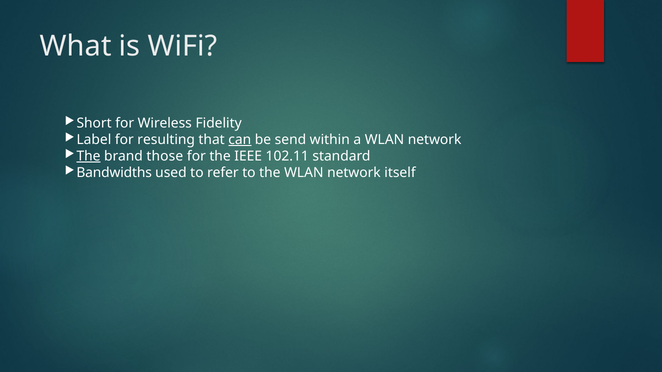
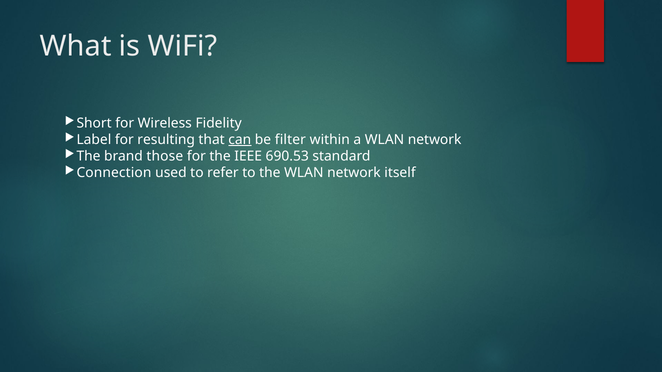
send: send -> filter (290, 140)
The underline: present -> none (89, 156)
102.11: 102.11 -> 690.53 (287, 156)
Bandwidths: Bandwidths -> Connection (114, 173)
